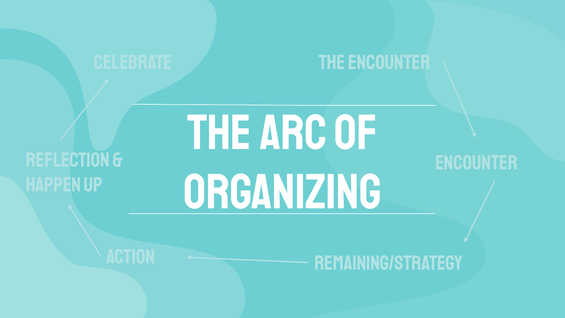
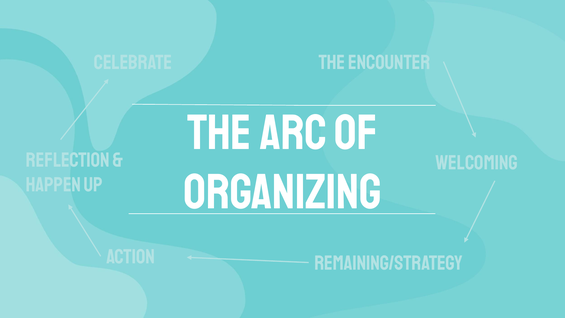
Encounter: Encounter -> Welcoming (477, 163)
